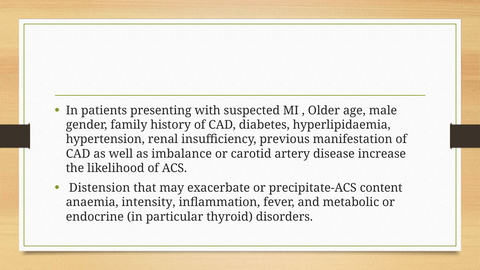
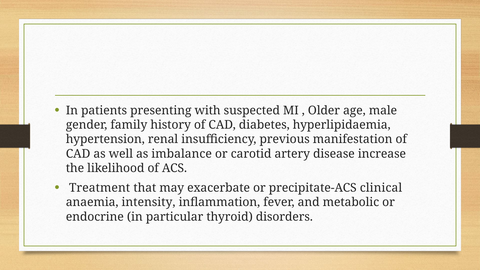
Distension: Distension -> Treatment (100, 188)
content: content -> clinical (381, 188)
